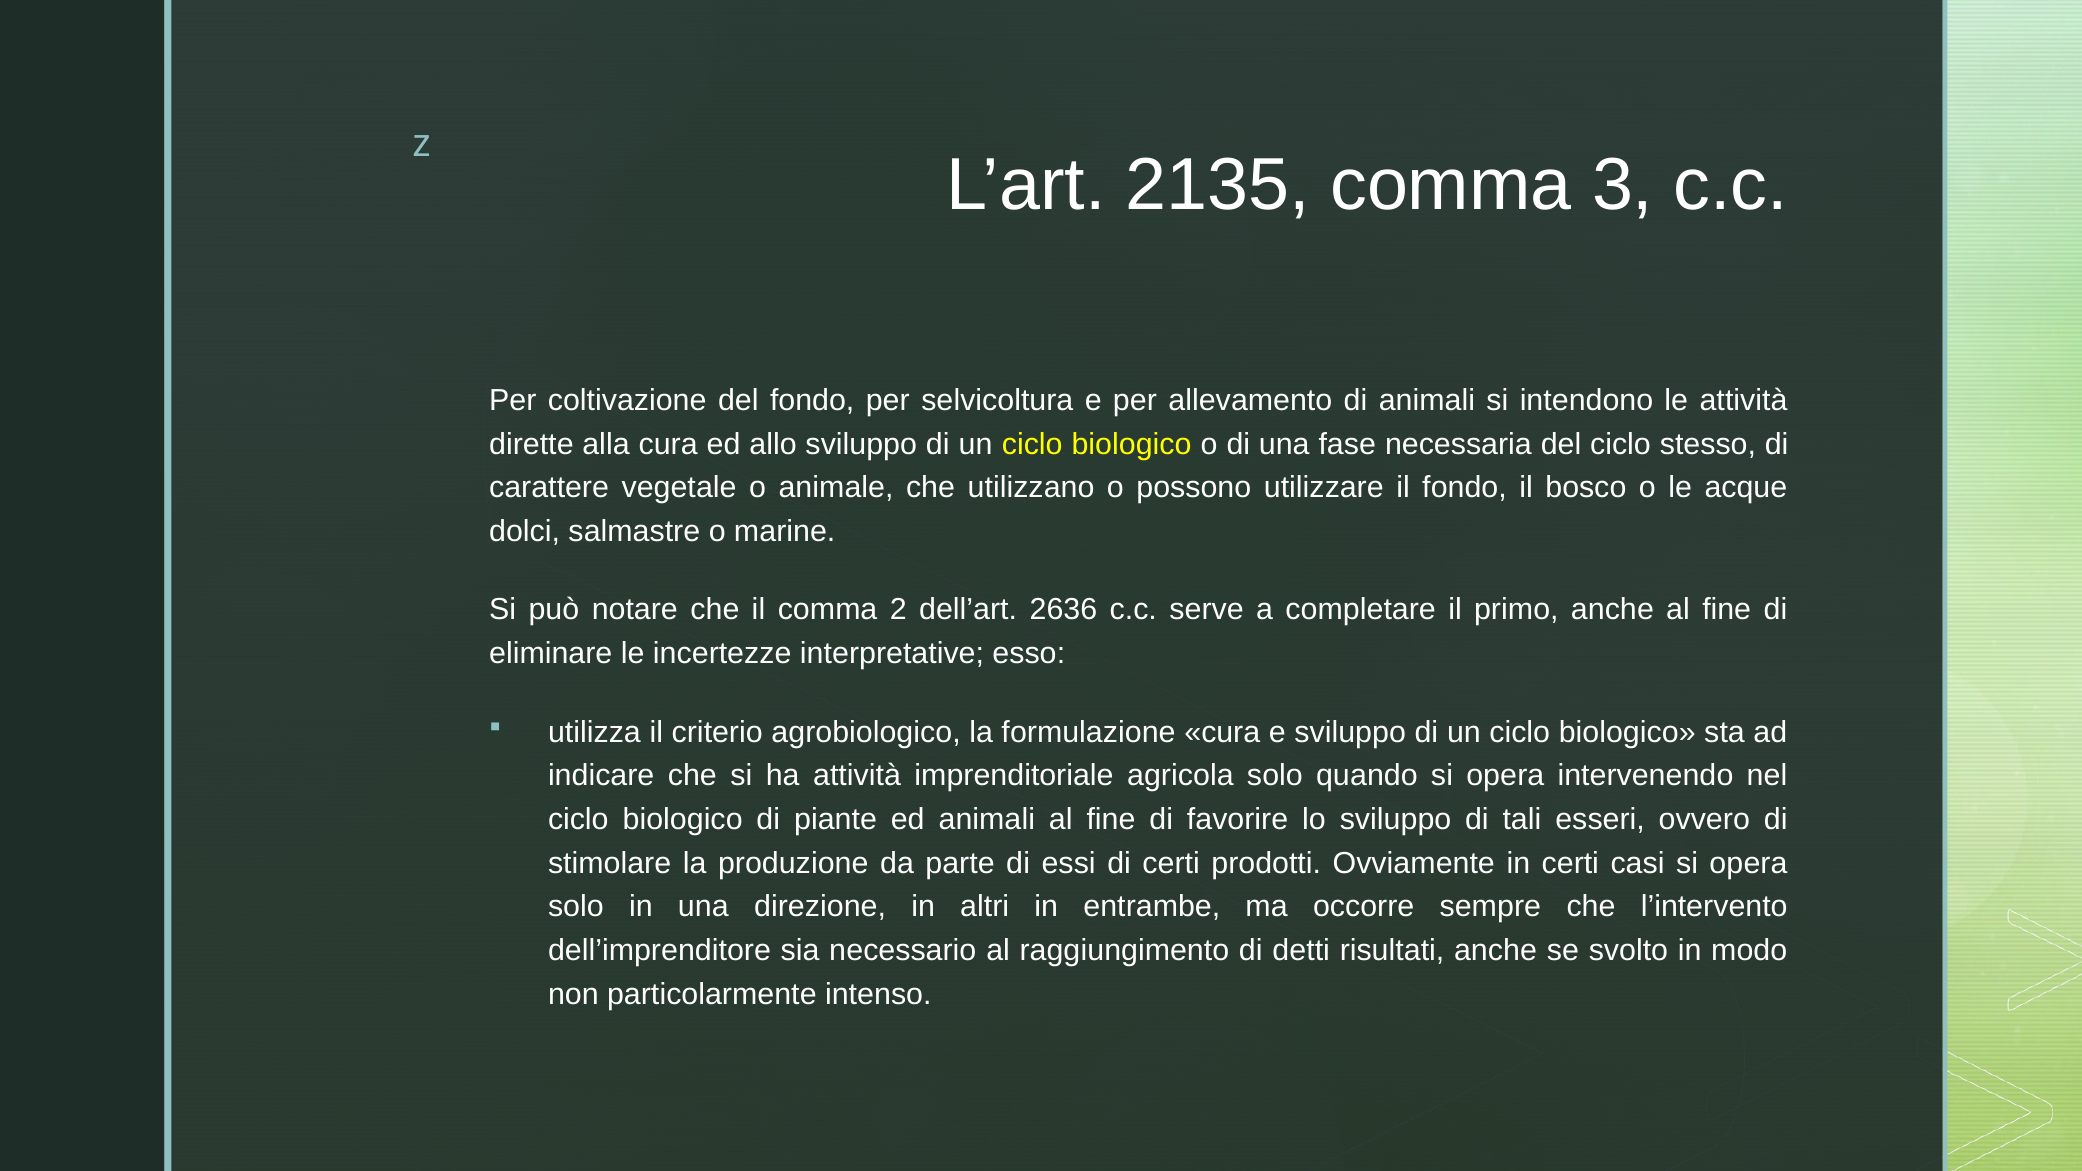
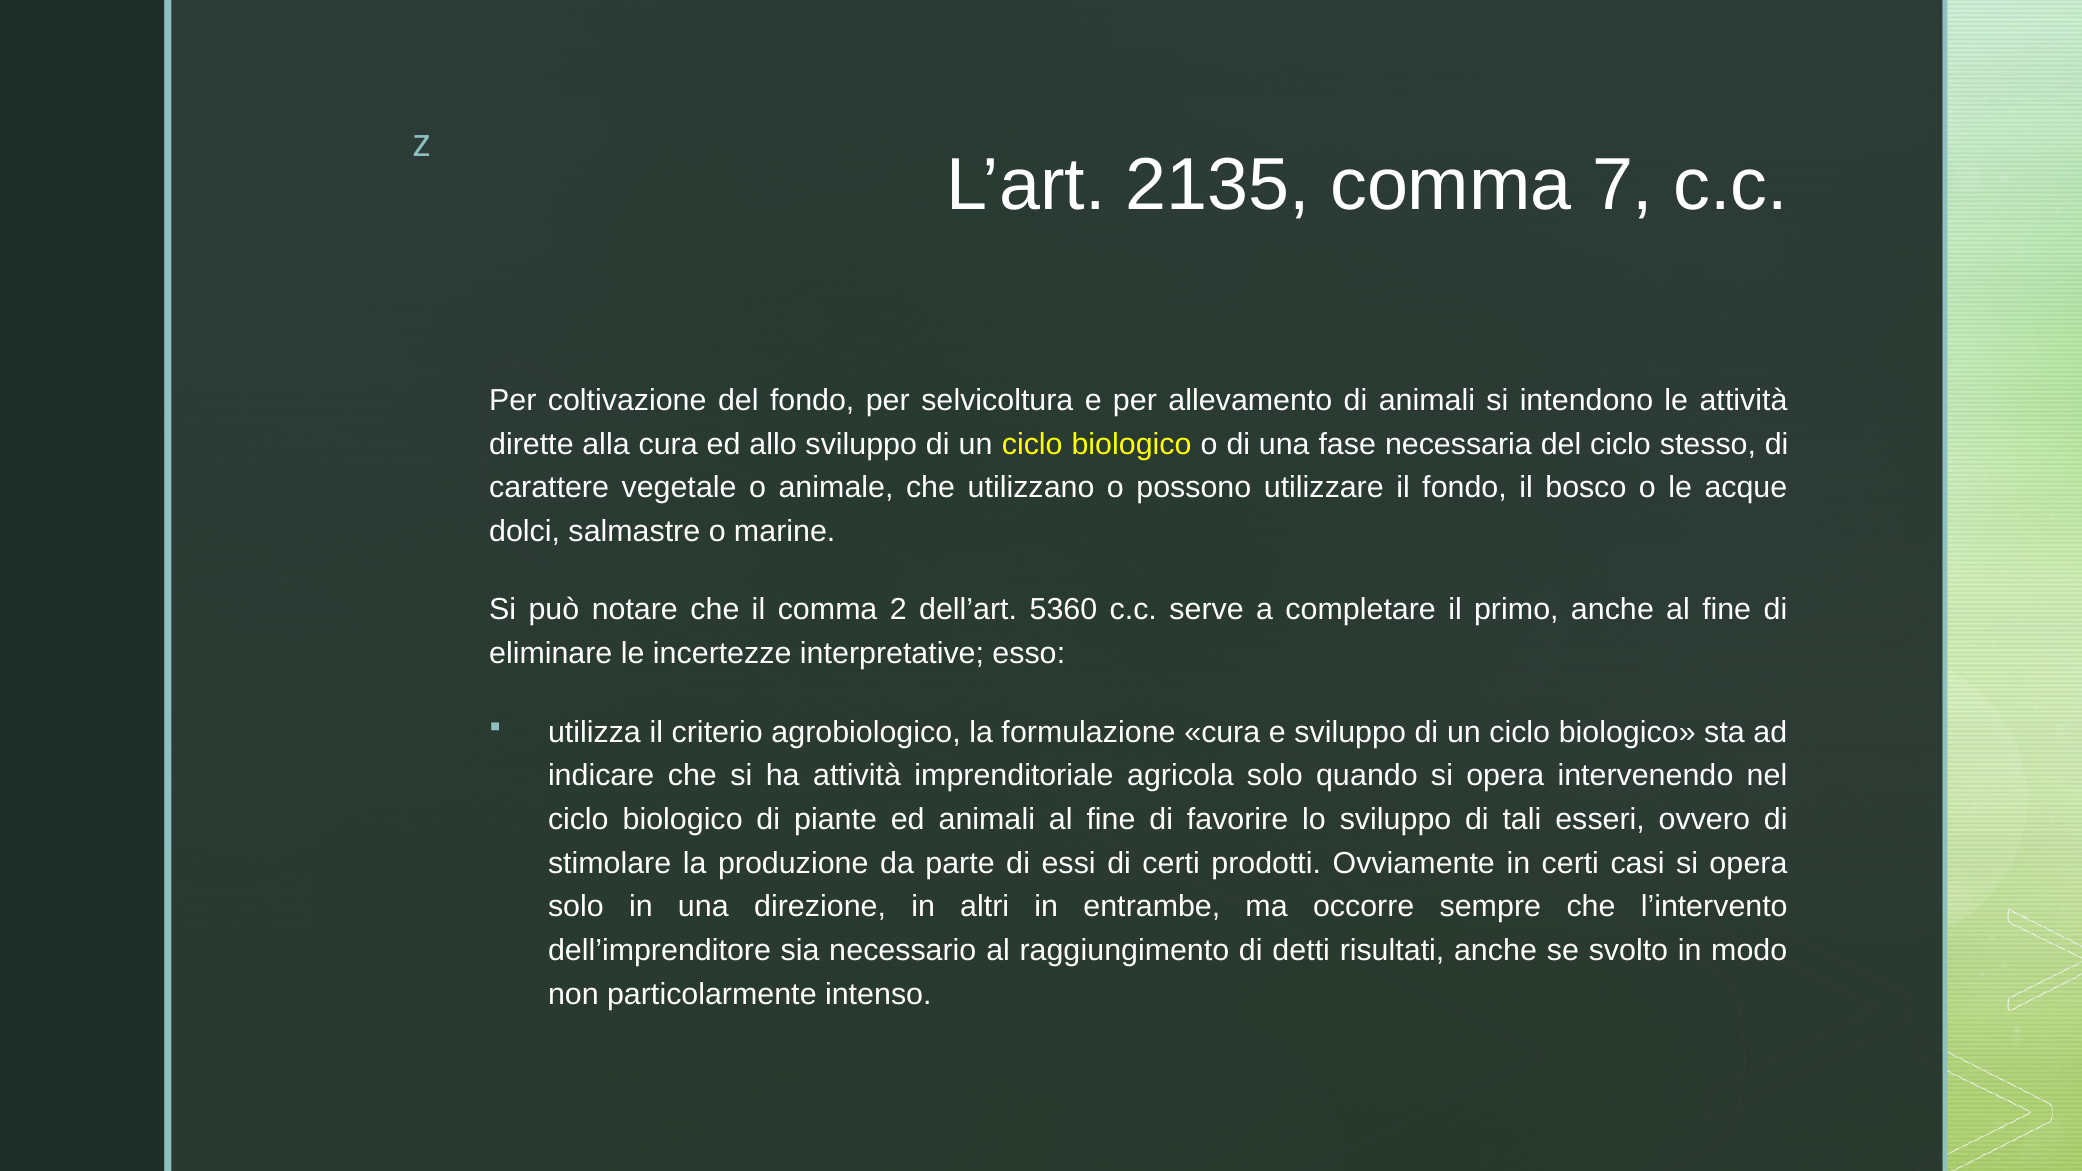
3: 3 -> 7 (1623, 185)
2636: 2636 -> 5360 (1063, 610)
